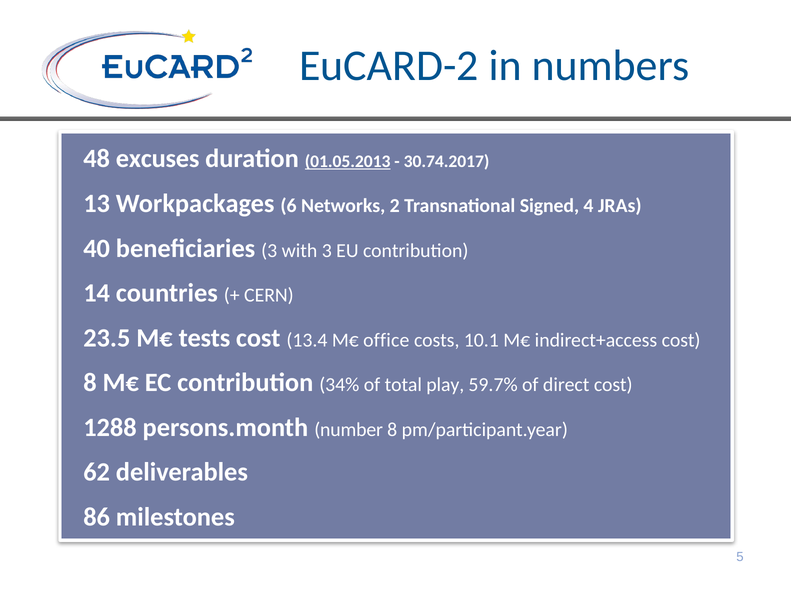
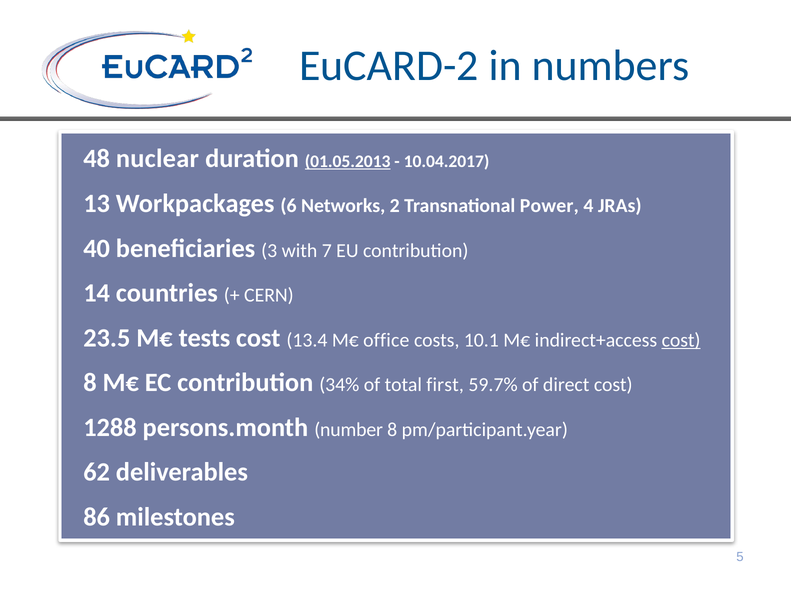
excuses: excuses -> nuclear (157, 159)
30.74.2017: 30.74.2017 -> 10.04.2017 (447, 162)
Signed: Signed -> Power (549, 206)
with 3: 3 -> 7 (327, 251)
cost underline: none -> present (681, 340)
play: play -> first (445, 385)
